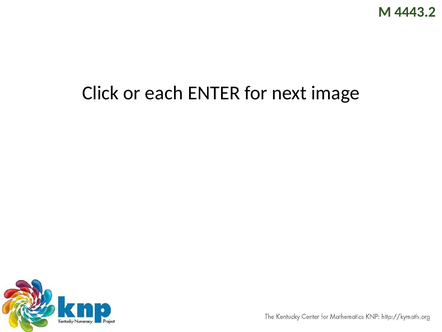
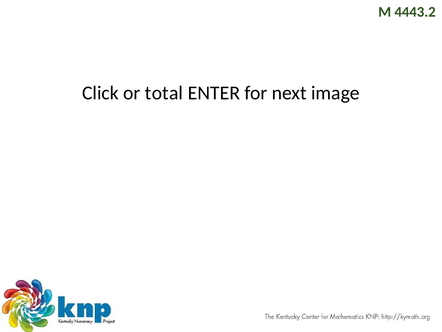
each: each -> total (164, 93)
